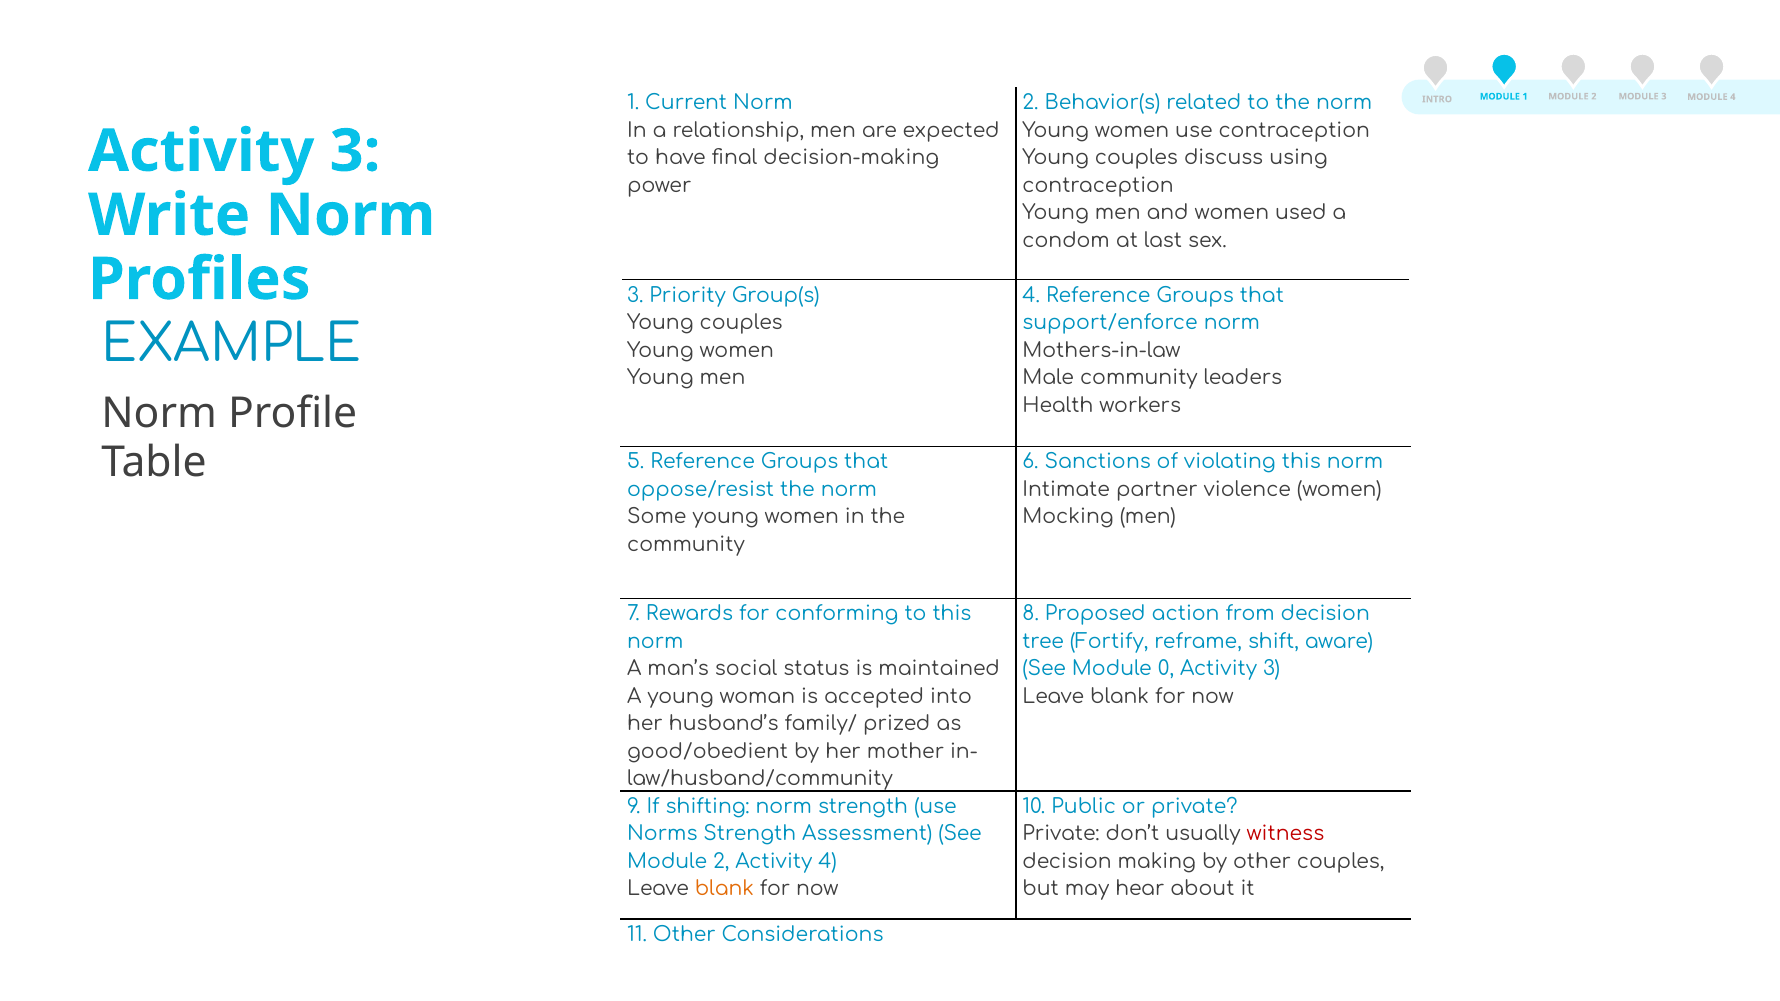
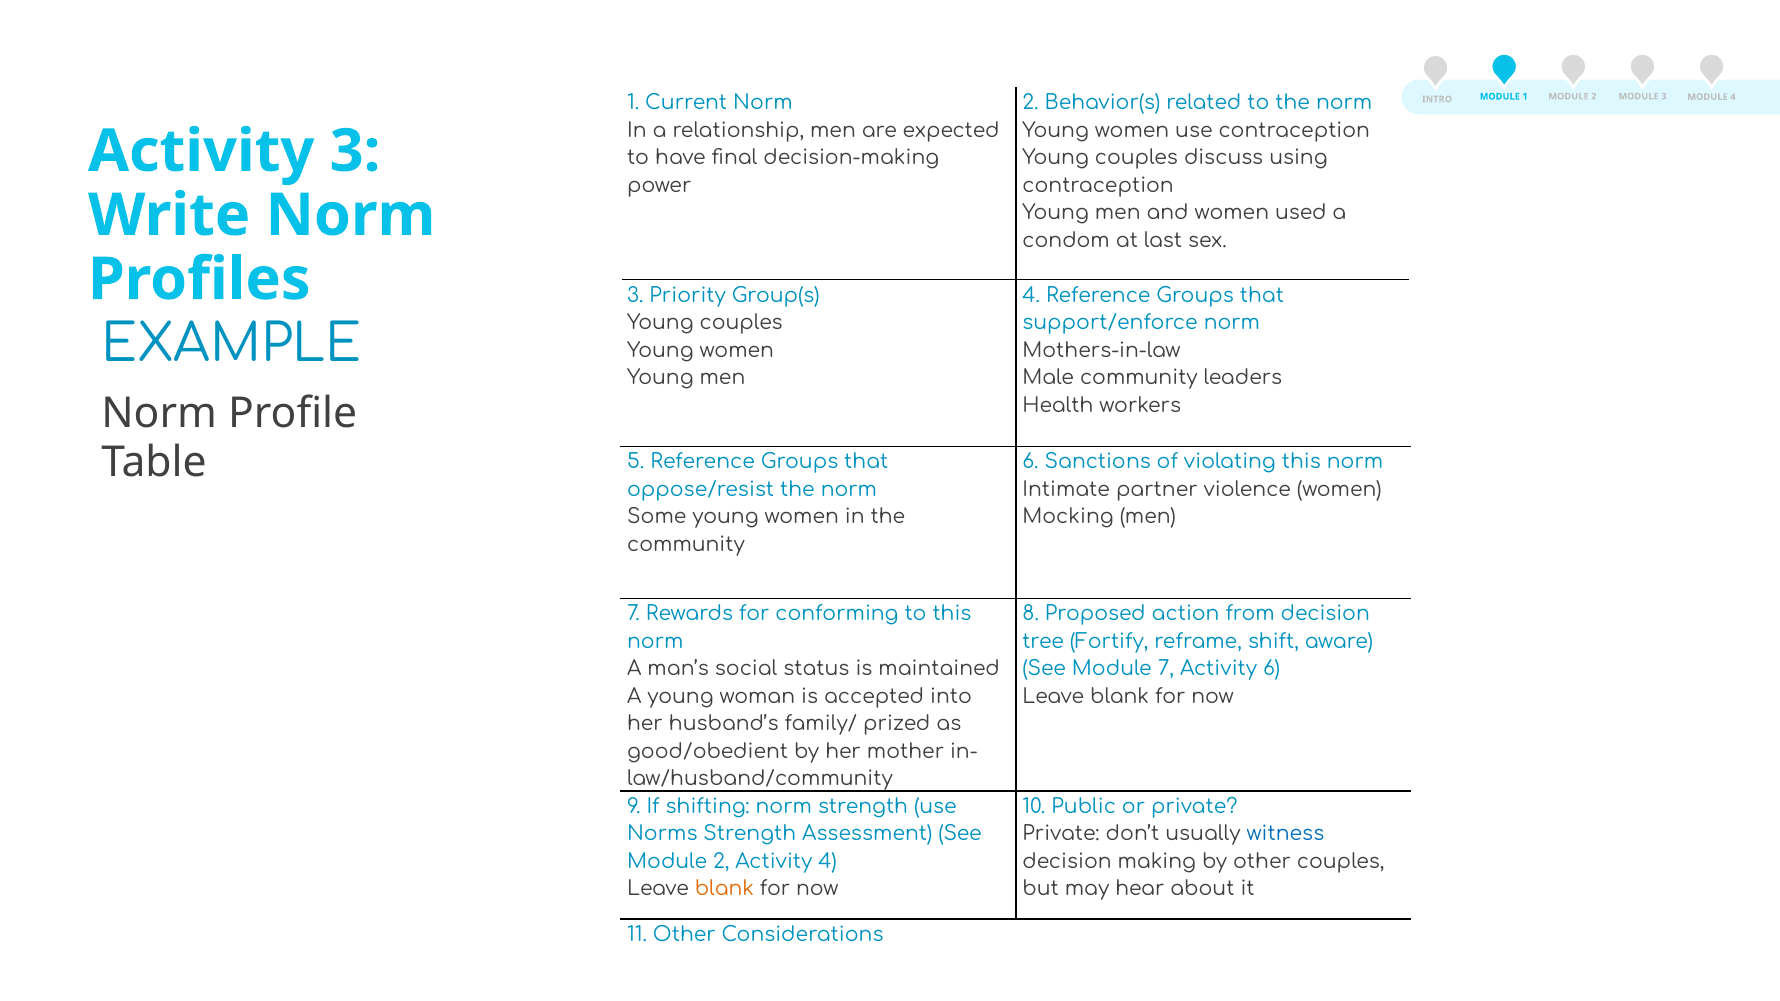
0: 0 -> 7 (1166, 669)
3: 3 -> 6 (1272, 669)
witness colour: red -> blue (1285, 834)
